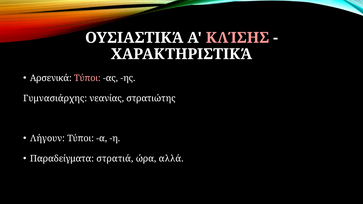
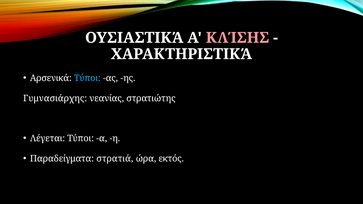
Τύποι colour: pink -> light blue (87, 78)
Λήγουν: Λήγουν -> Λέγεται (47, 139)
αλλά: αλλά -> εκτός (171, 159)
